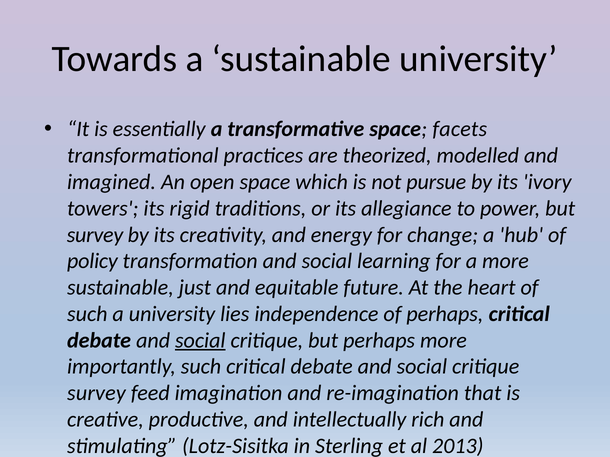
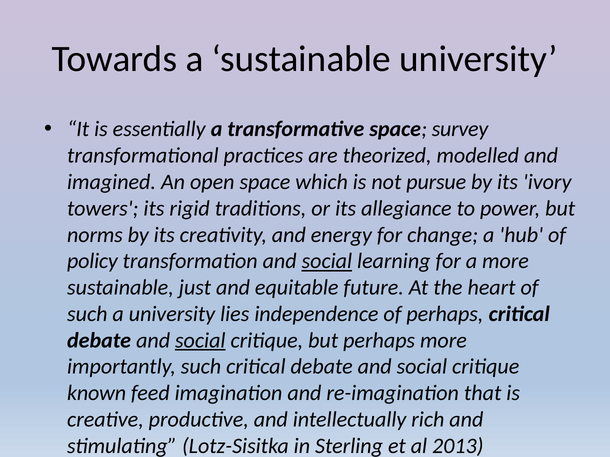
facets: facets -> survey (460, 129)
survey: survey -> norms (95, 235)
social underline: none -> present (327, 261)
survey: survey -> known (97, 394)
